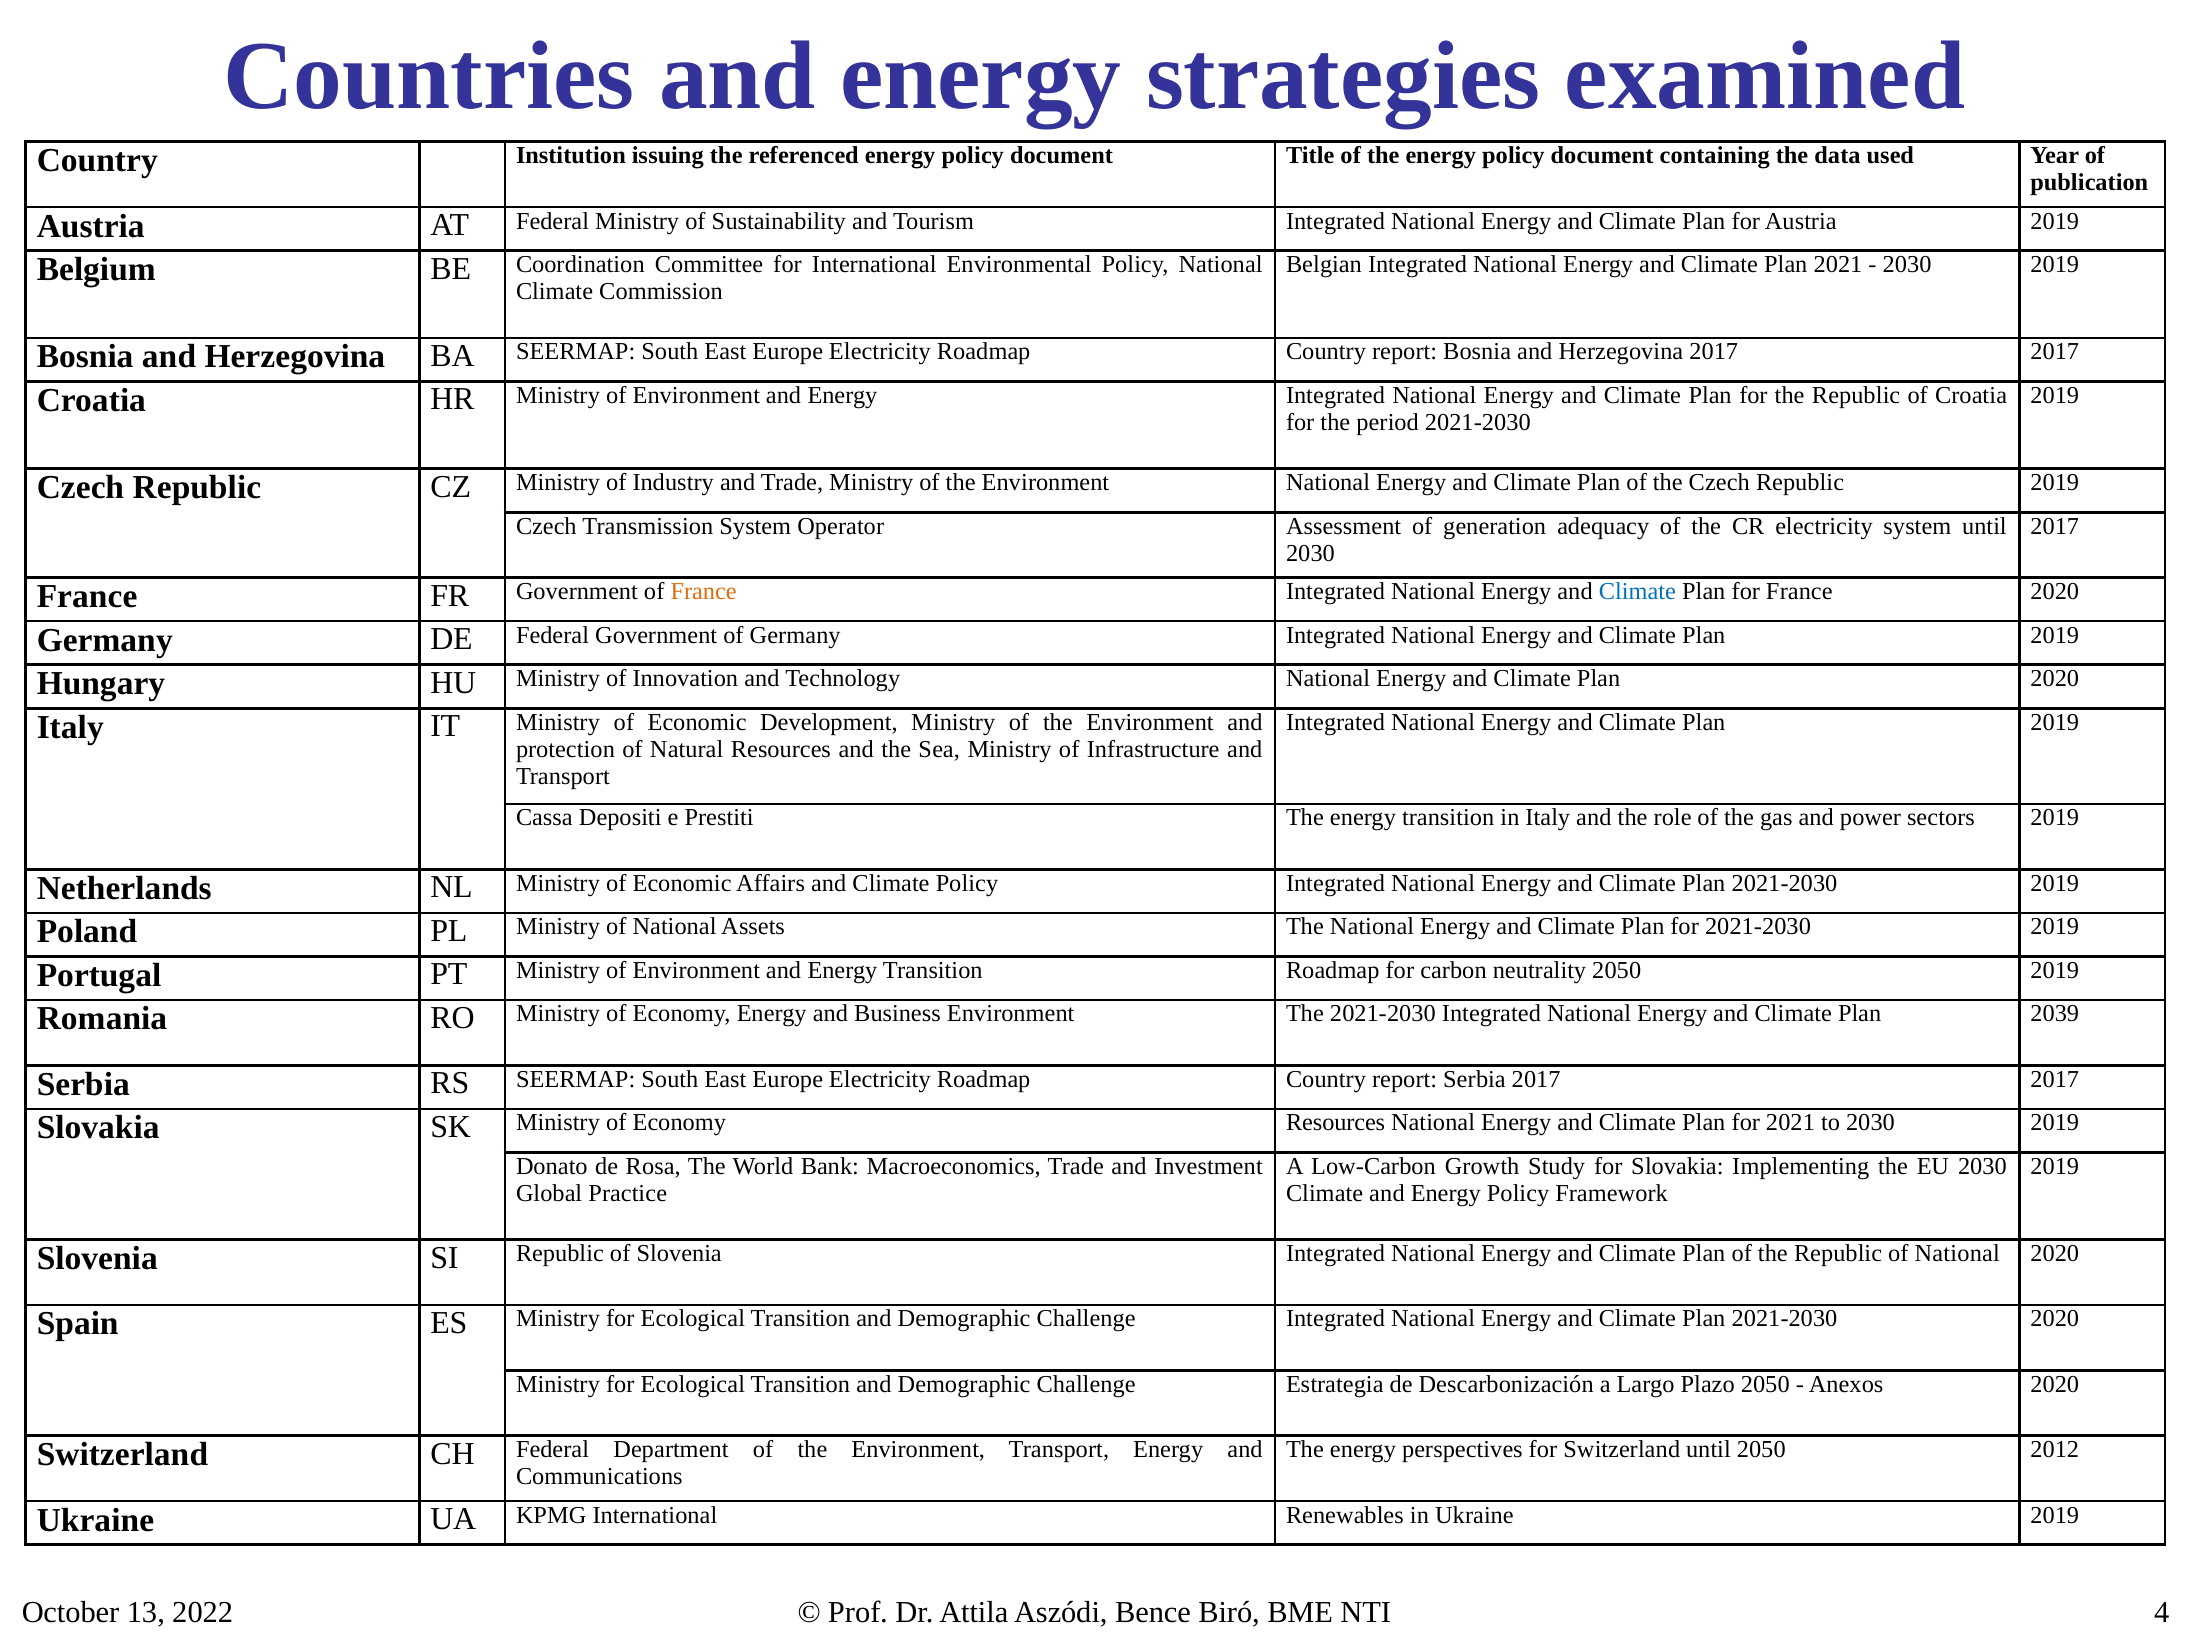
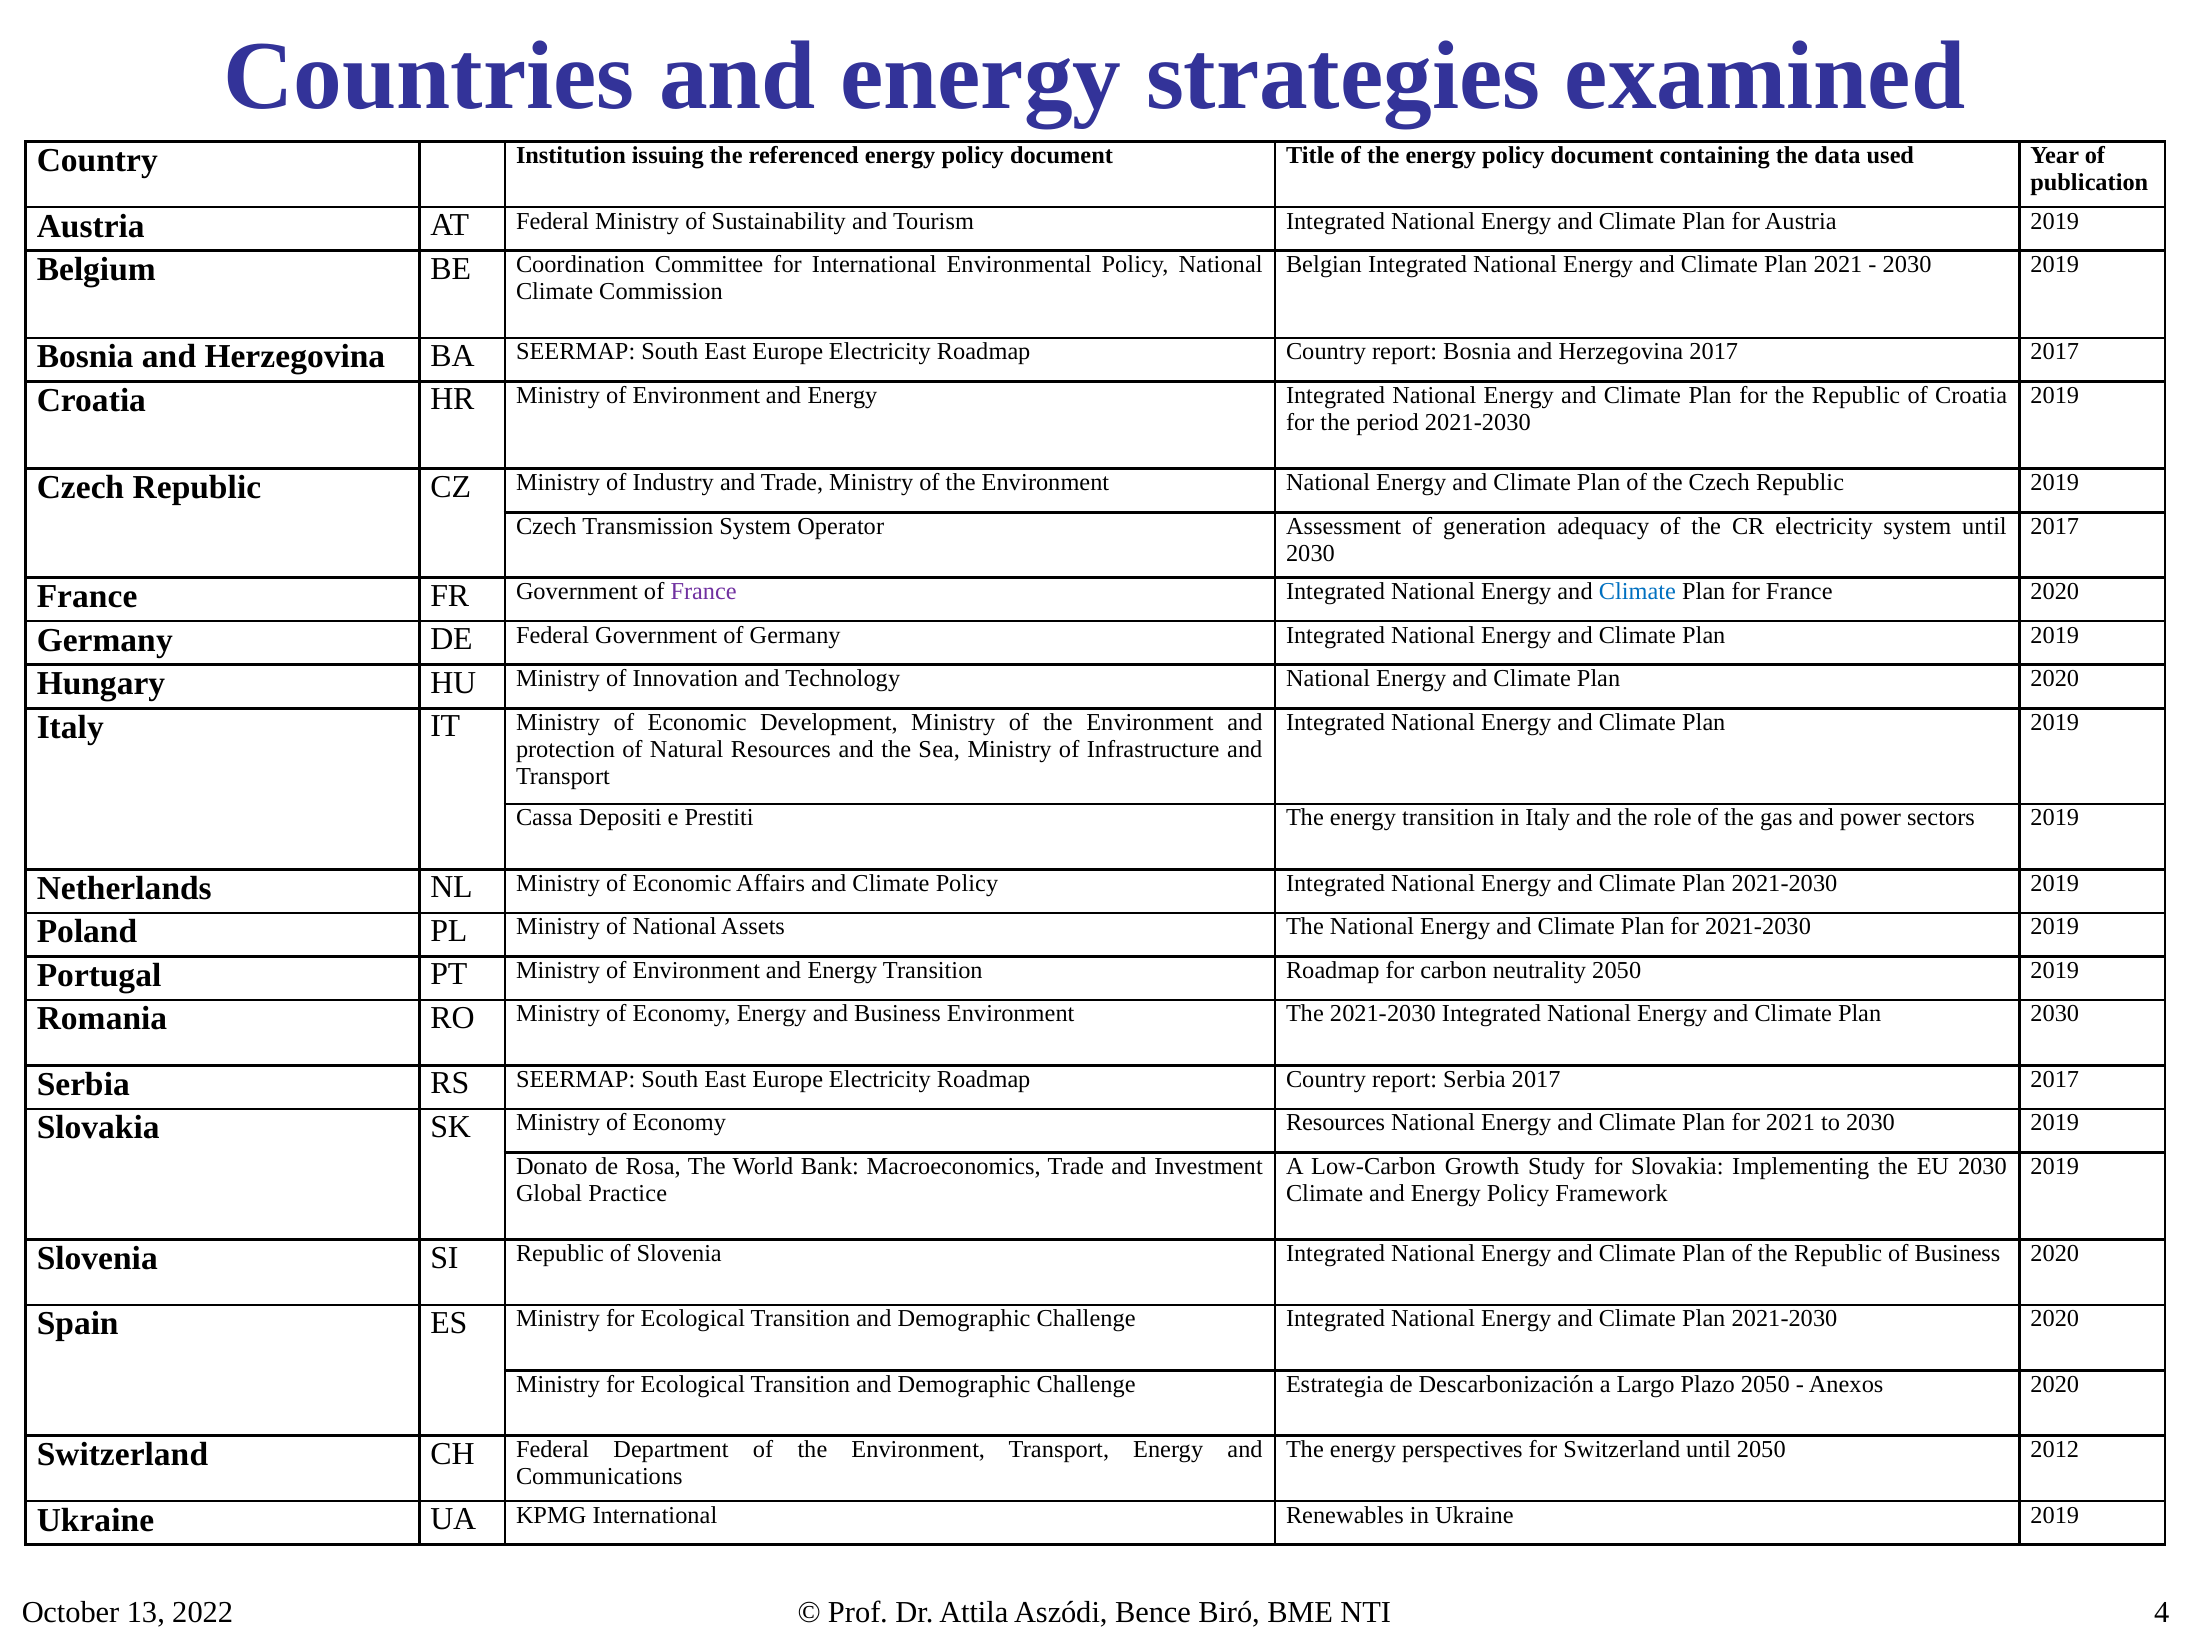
France colour: orange -> purple (704, 592)
Plan 2039: 2039 -> 2030 (2055, 1014)
Republic of National: National -> Business (1957, 1254)
